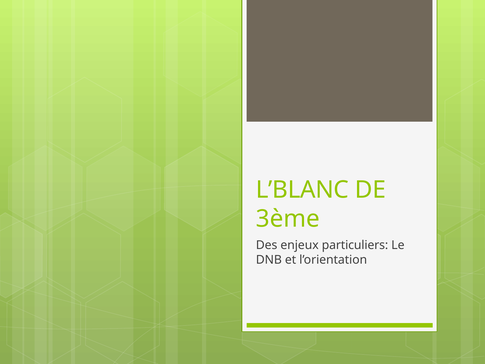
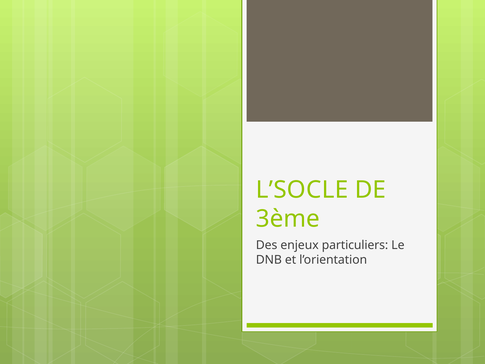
L’BLANC: L’BLANC -> L’SOCLE (302, 190)
